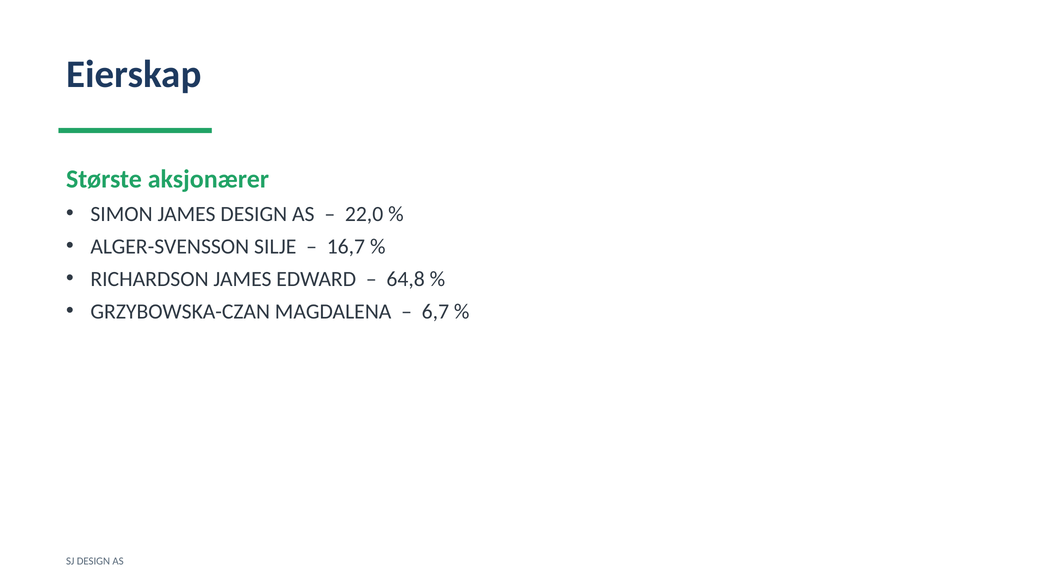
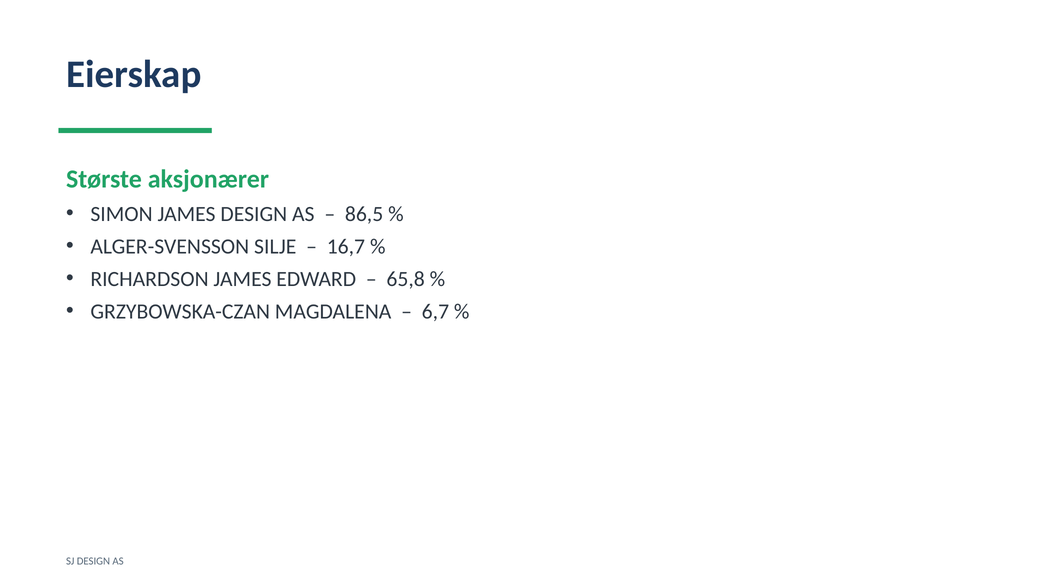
22,0: 22,0 -> 86,5 (364, 214)
64,8: 64,8 -> 65,8 (406, 279)
